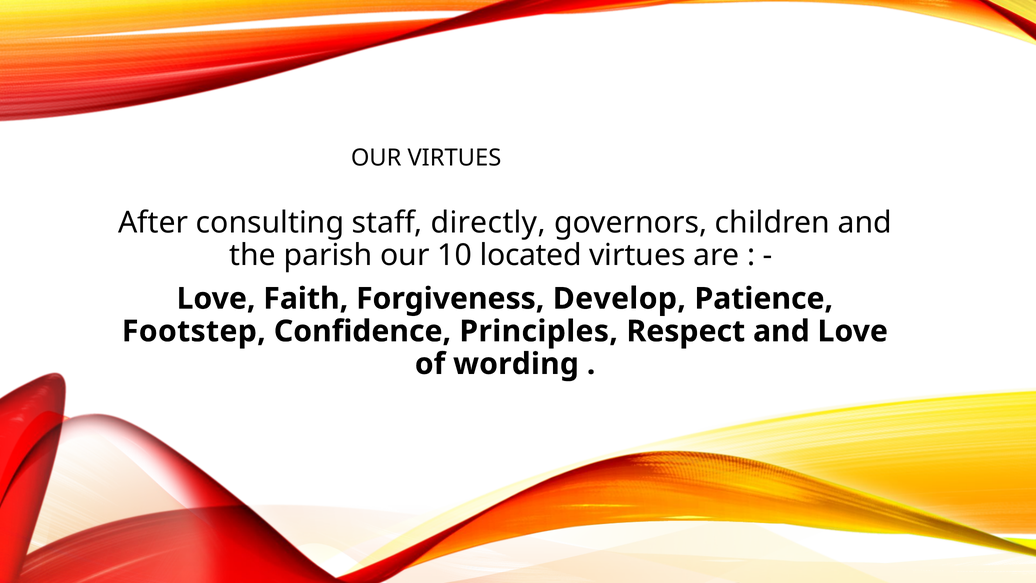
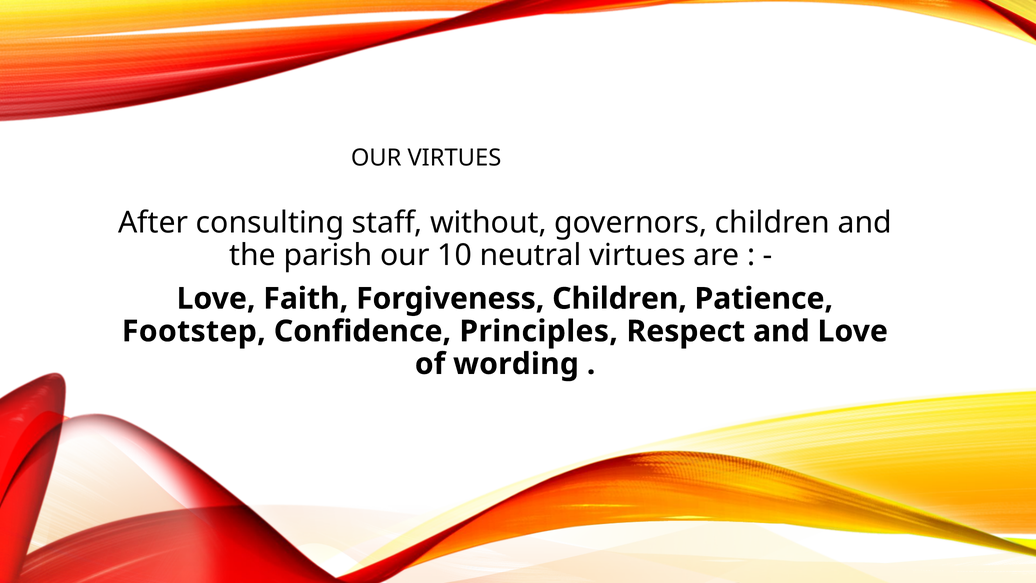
directly: directly -> without (488, 222)
located: located -> neutral (531, 255)
Forgiveness Develop: Develop -> Children (620, 299)
